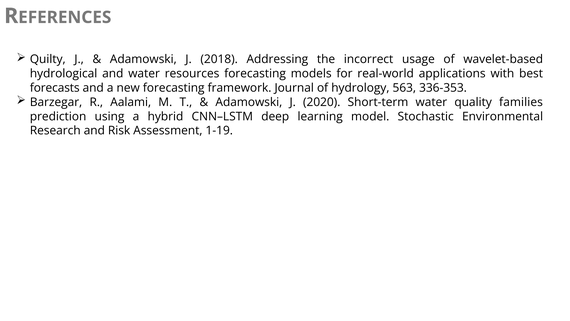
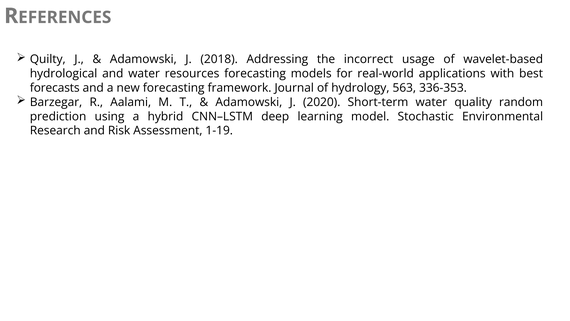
families: families -> random (521, 102)
